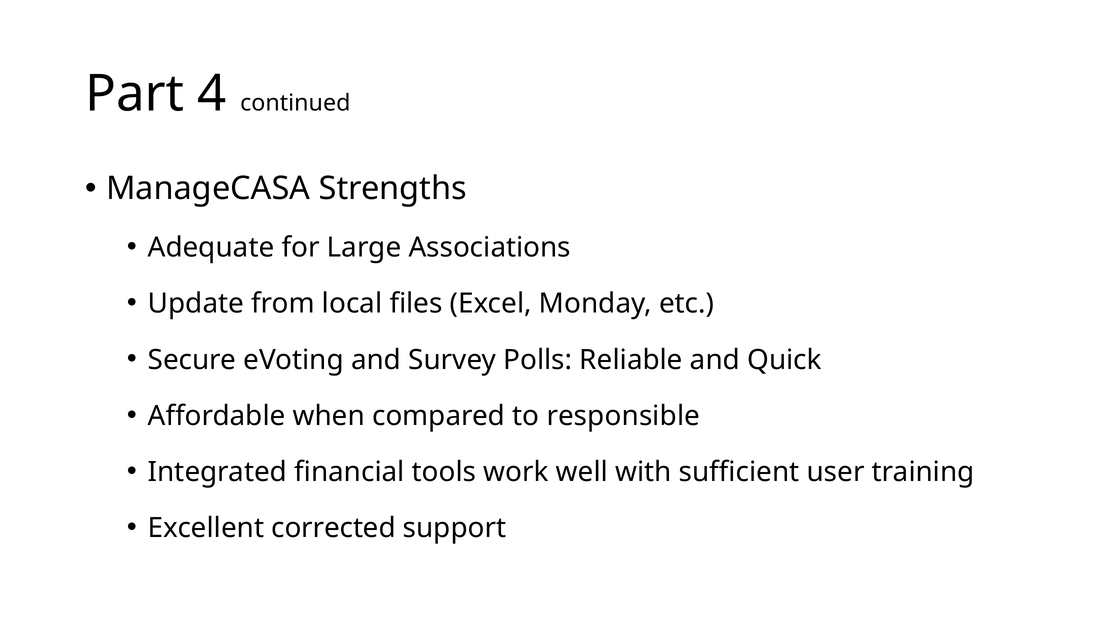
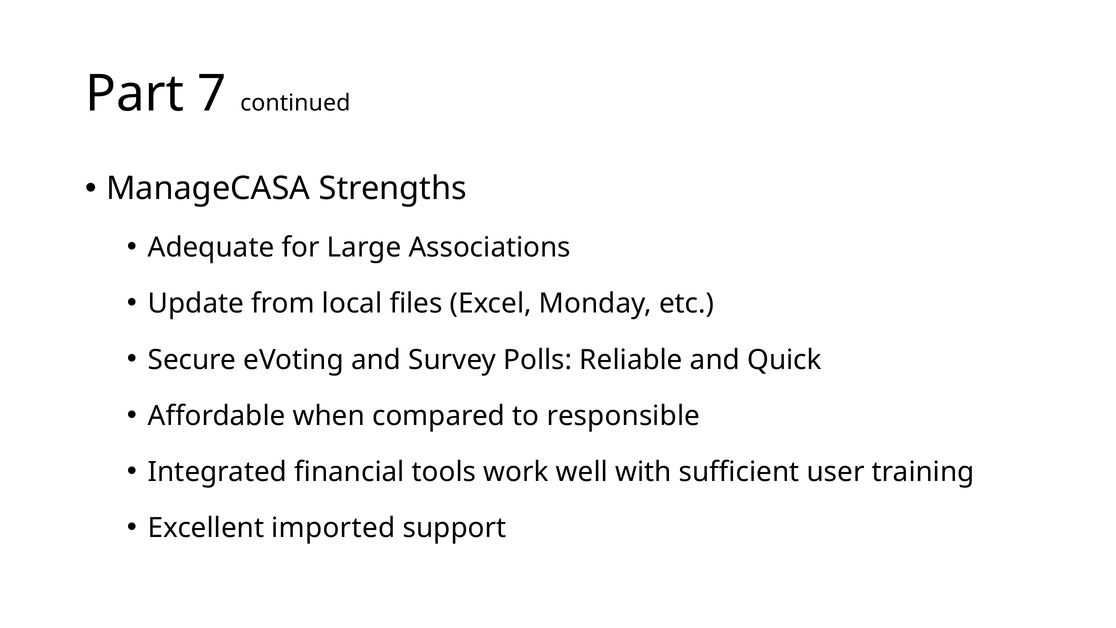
4: 4 -> 7 (212, 94)
corrected: corrected -> imported (333, 528)
